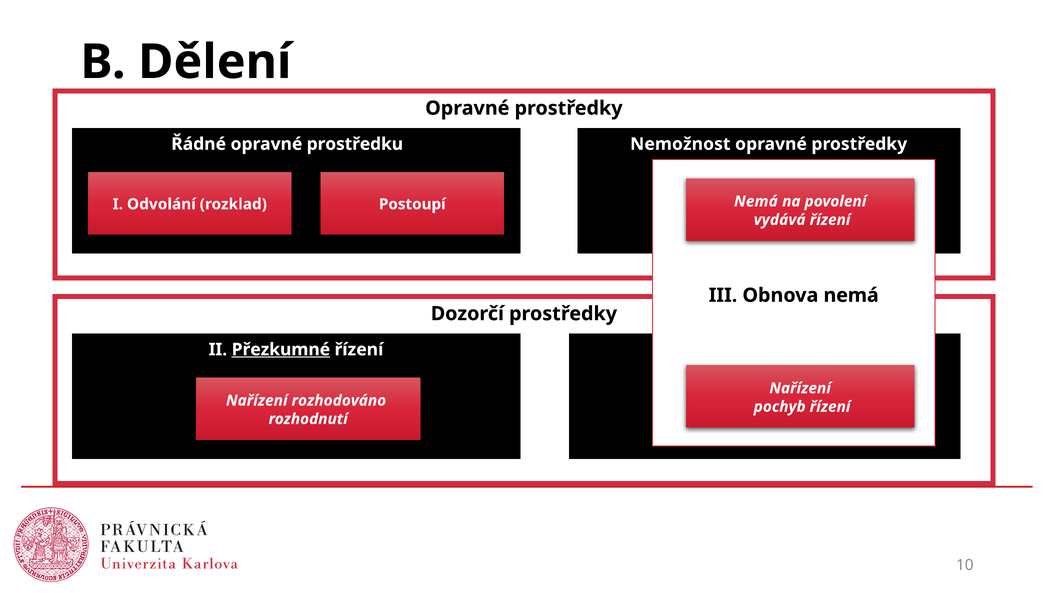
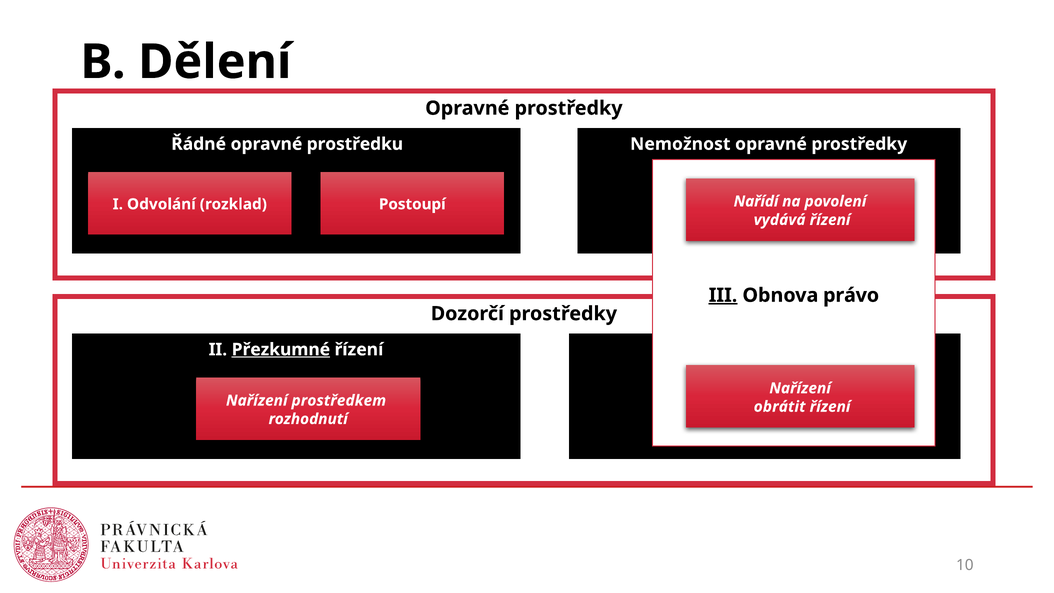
rozklad Nemá: Nemá -> Nařídí (756, 201)
III underline: none -> present (723, 295)
Obnova nemá: nemá -> právo (851, 295)
rozhodováno: rozhodováno -> prostředkem (339, 400)
pochyb: pochyb -> obrátit (780, 407)
